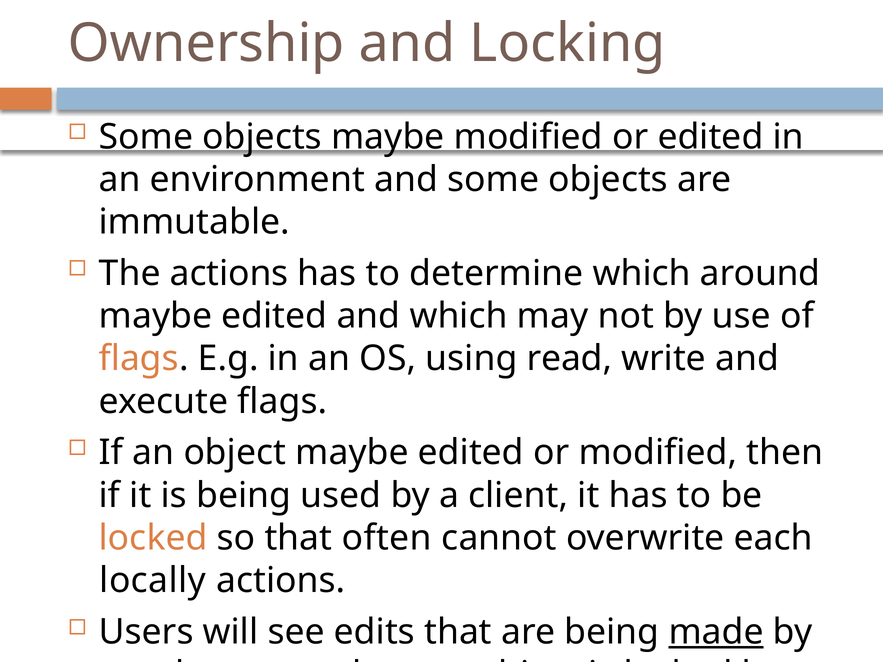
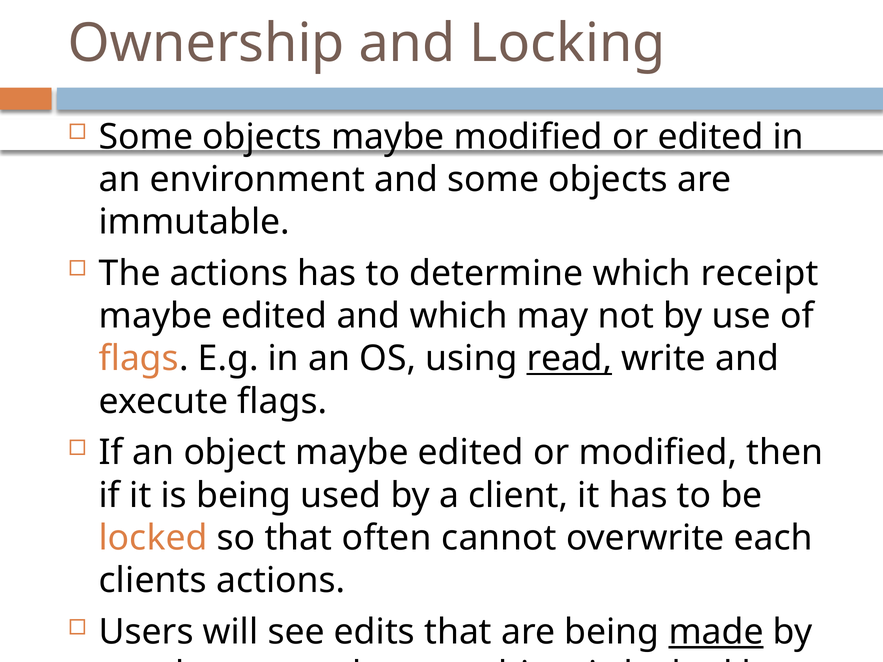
around: around -> receipt (760, 274)
read underline: none -> present (569, 359)
locally: locally -> clients (153, 581)
